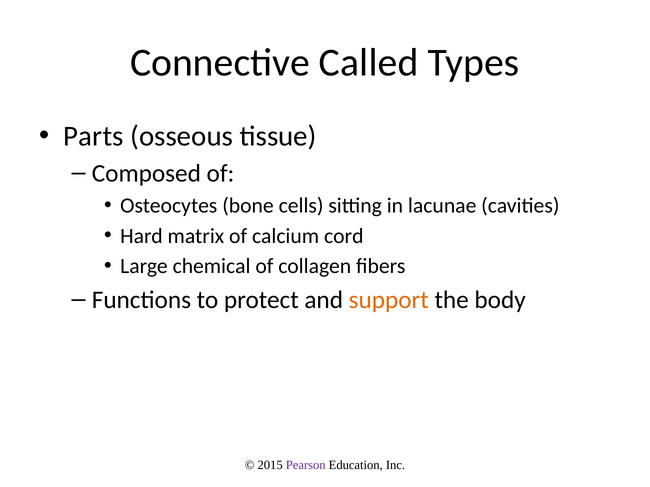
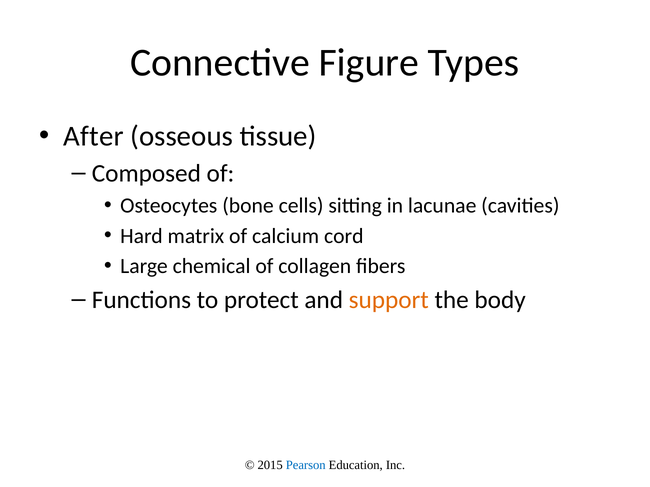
Called: Called -> Figure (369, 63)
Parts: Parts -> After (94, 136)
Pearson colour: purple -> blue (306, 466)
